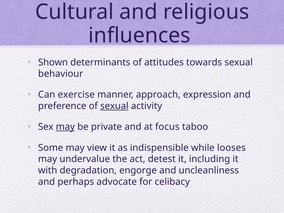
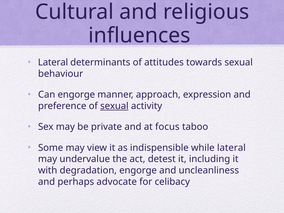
Shown: Shown -> Lateral (53, 62)
Can exercise: exercise -> engorge (76, 95)
may underline: present -> none (65, 127)
while looses: looses -> lateral (231, 148)
